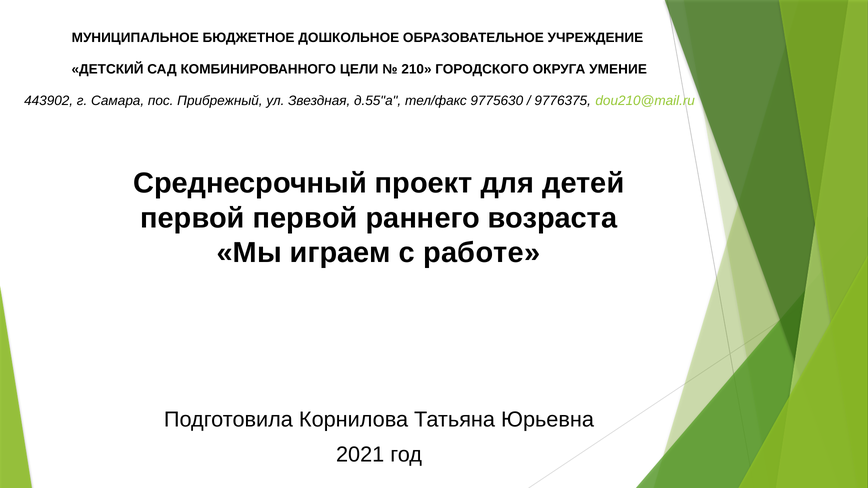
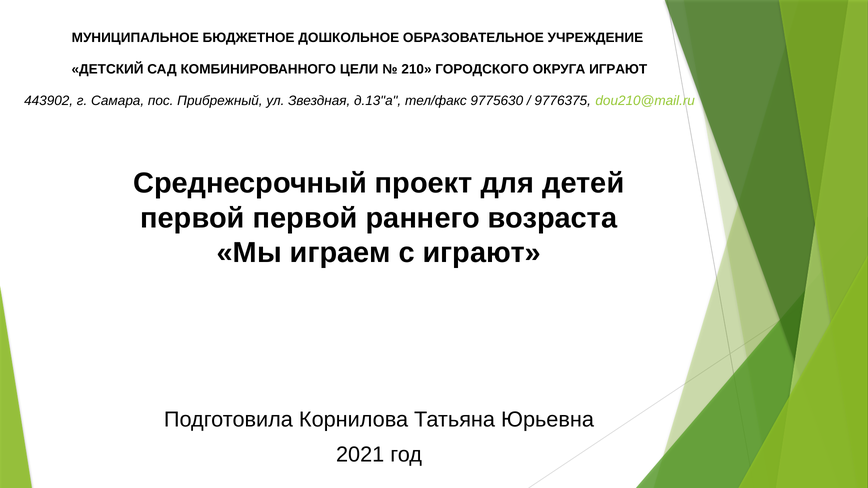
ОКРУГА УМЕНИЕ: УМЕНИЕ -> ИГРАЮТ (618, 69)
д.55"а: д.55"а -> д.13"а (378, 101)
с работе: работе -> играют (482, 253)
